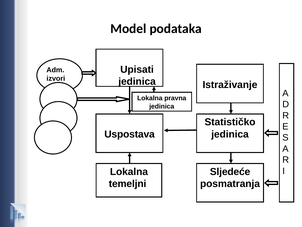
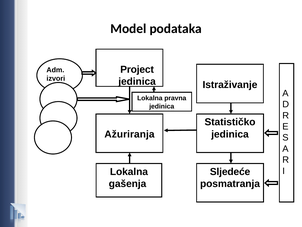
Upisati: Upisati -> Project (137, 69)
Uspostava: Uspostava -> Ažuriranja (129, 134)
temeljni: temeljni -> gašenja (128, 183)
